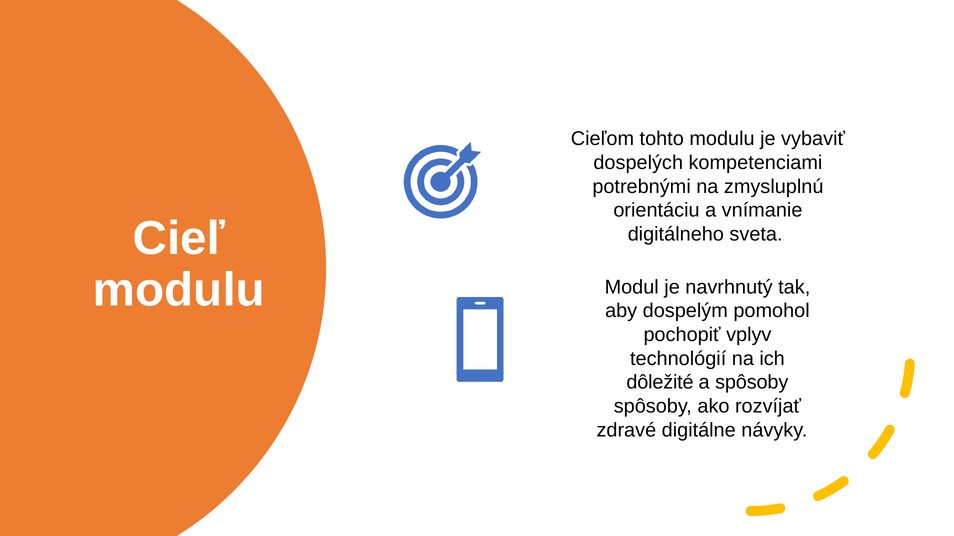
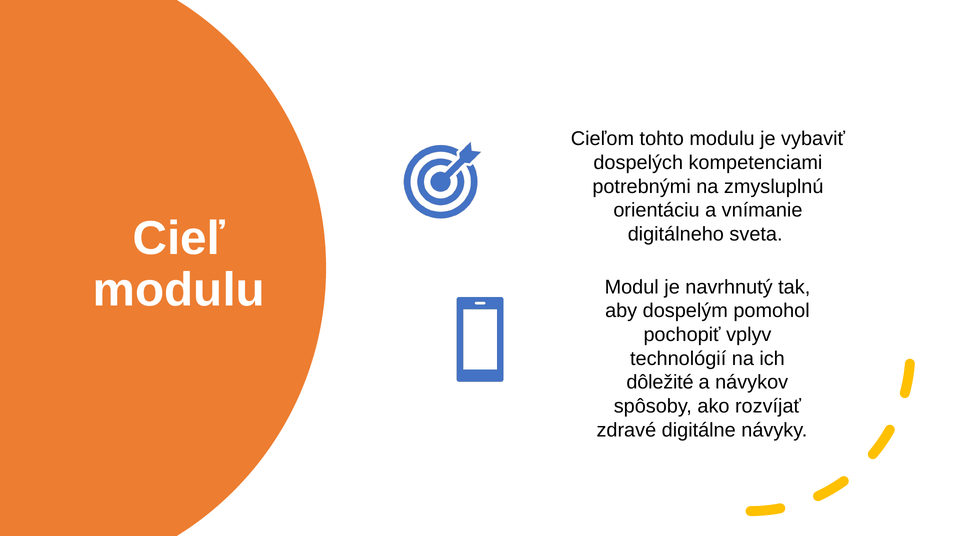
a spôsoby: spôsoby -> návykov (752, 383)
